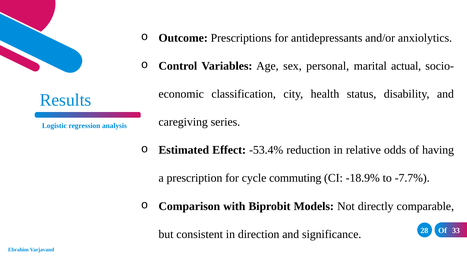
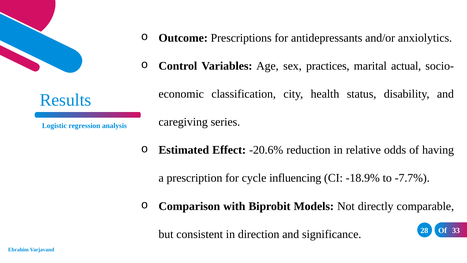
personal: personal -> practices (328, 66)
-53.4%: -53.4% -> -20.6% (266, 150)
commuting: commuting -> influencing (295, 178)
